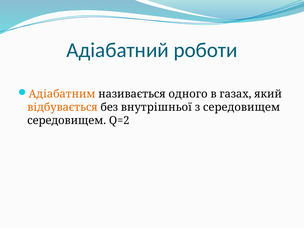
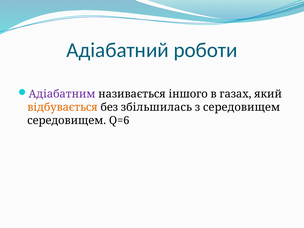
Адіабатним colour: orange -> purple (62, 94)
одного: одного -> іншого (188, 94)
внутрішньої: внутрішньої -> збільшилась (156, 107)
Q=2: Q=2 -> Q=6 (119, 120)
